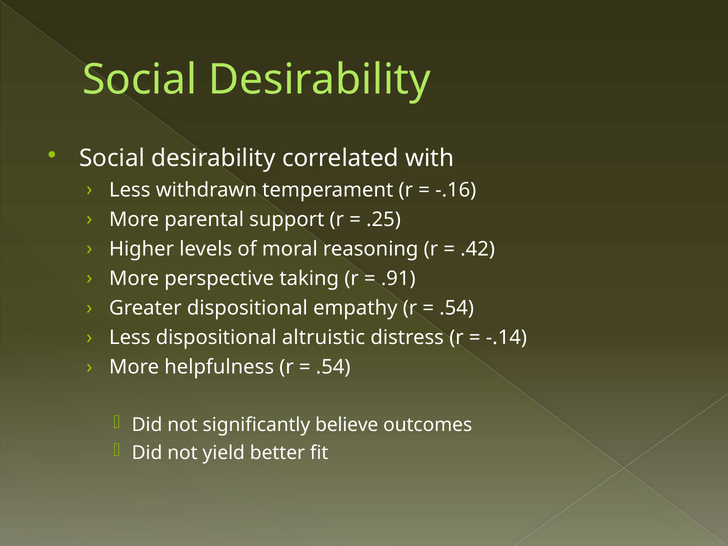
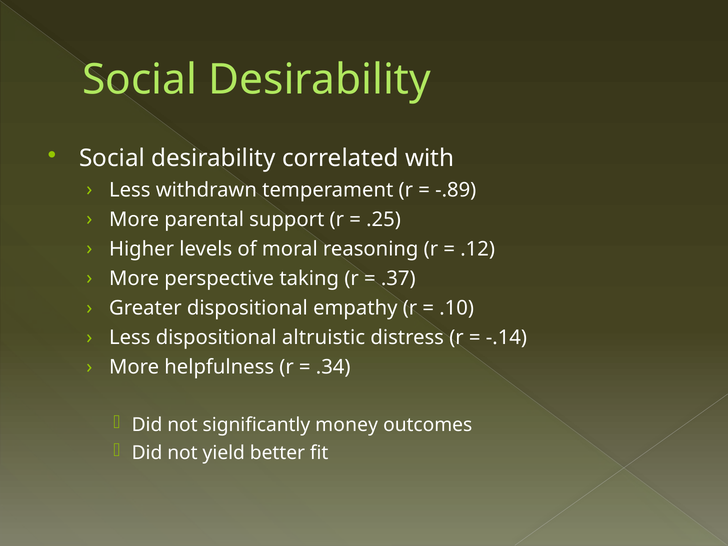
-.16: -.16 -> -.89 (456, 190)
.42: .42 -> .12 (478, 249)
.91: .91 -> .37 (398, 278)
.54: .54 -> .10 (457, 308)
.54: .54 -> .34 (333, 367)
believe: believe -> money (347, 425)
